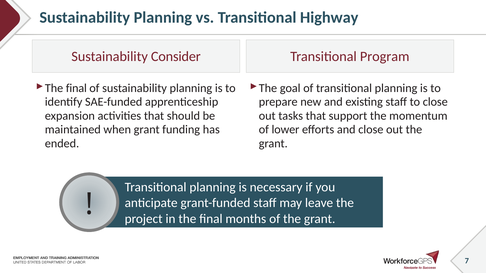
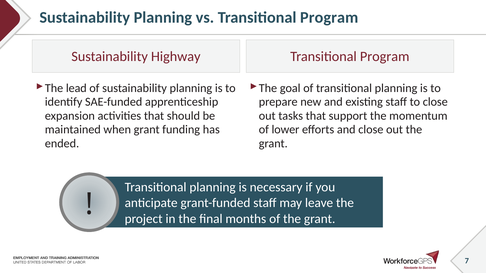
vs Transitional Highway: Highway -> Program (329, 17)
Consider: Consider -> Highway (176, 56)
final: final -> lead (76, 88)
